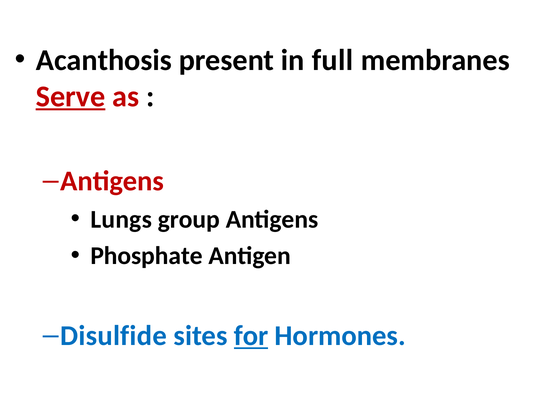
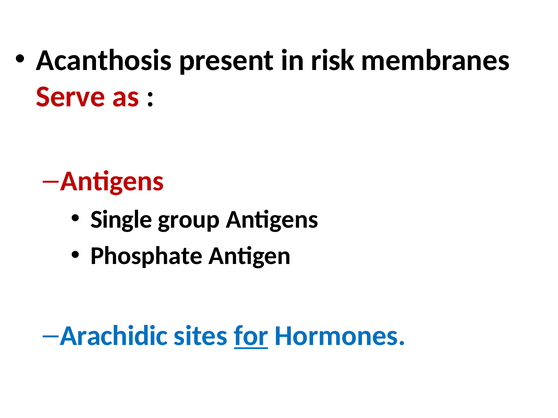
full: full -> risk (333, 60)
Serve underline: present -> none (71, 97)
Lungs: Lungs -> Single (121, 220)
Disulfide: Disulfide -> Arachidic (114, 336)
